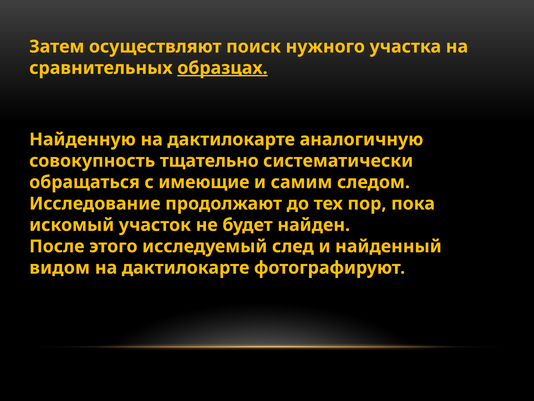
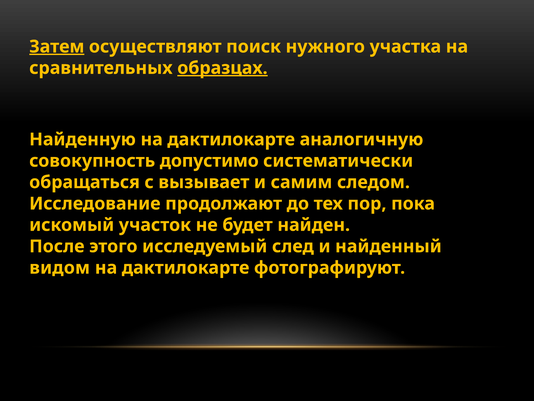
Затем underline: none -> present (57, 47)
тщательно: тщательно -> допустимо (209, 161)
имеющие: имеющие -> вызывает (204, 182)
